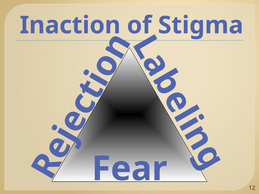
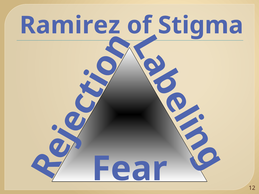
Inaction: Inaction -> Ramirez (70, 25)
